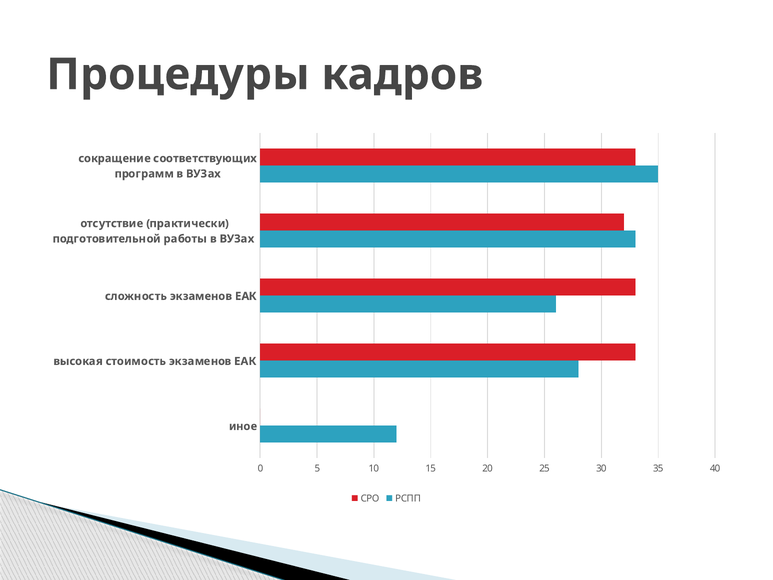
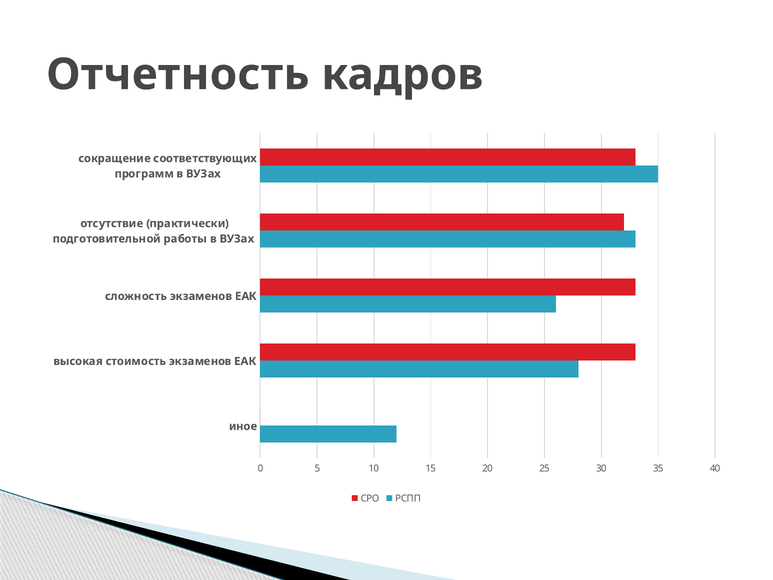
Процедуры: Процедуры -> Отчетность (178, 75)
